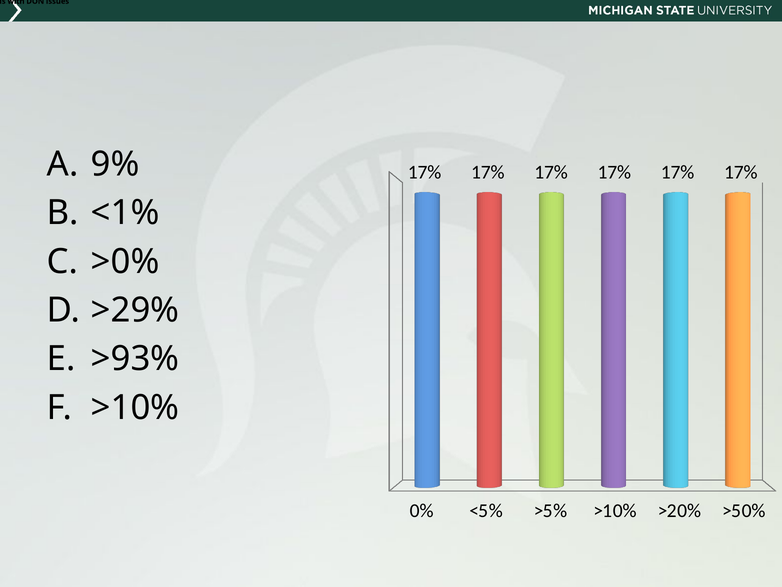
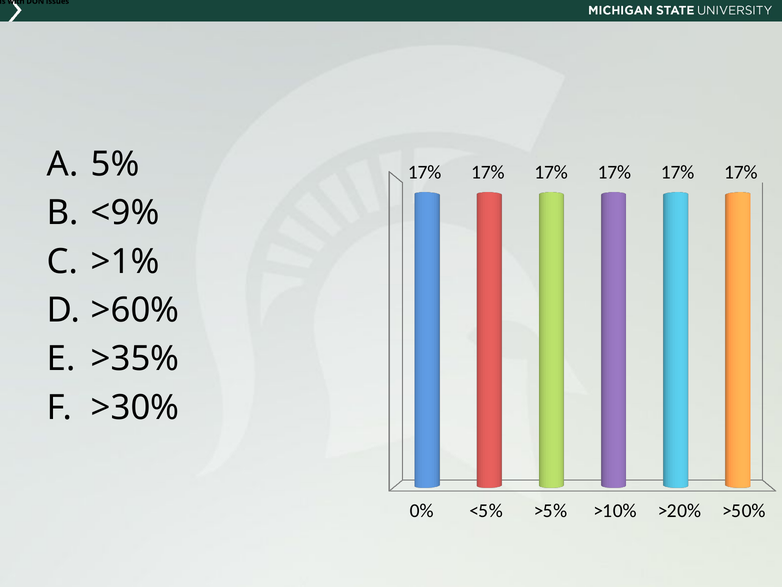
9%: 9% -> 5% (115, 164)
<1%: <1% -> <9% (125, 213)
>0%: >0% -> >1% (125, 261)
>29%: >29% -> >60% (135, 310)
>93%: >93% -> >35% (135, 359)
>10%: >10% -> >30% (135, 407)
